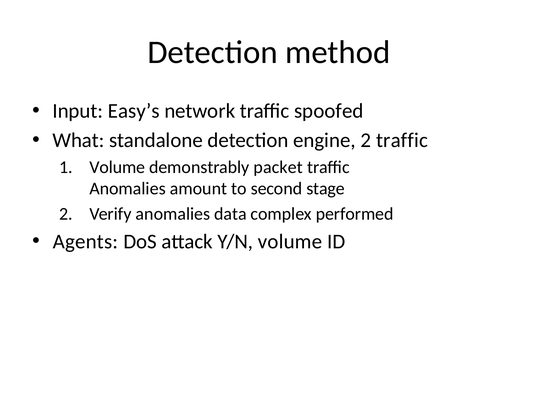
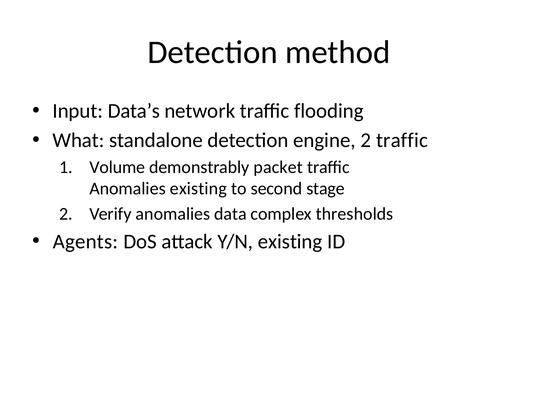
Easy’s: Easy’s -> Data’s (134, 111)
spoofed: spoofed -> flooding (329, 111)
Anomalies amount: amount -> existing (198, 188)
performed: performed -> thresholds (355, 213)
Y/N volume: volume -> existing (290, 241)
